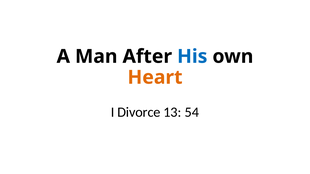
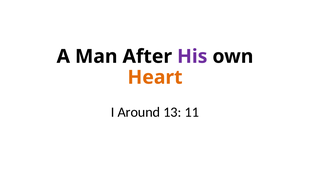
His colour: blue -> purple (192, 57)
Divorce: Divorce -> Around (139, 113)
54: 54 -> 11 (192, 113)
